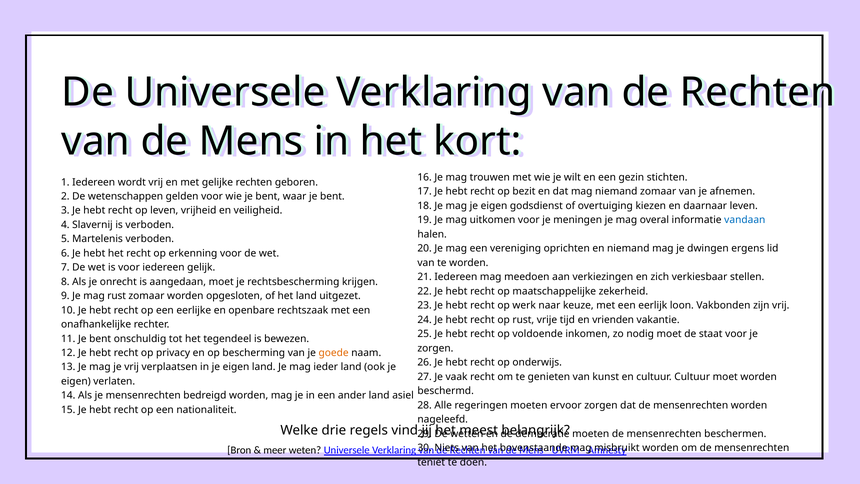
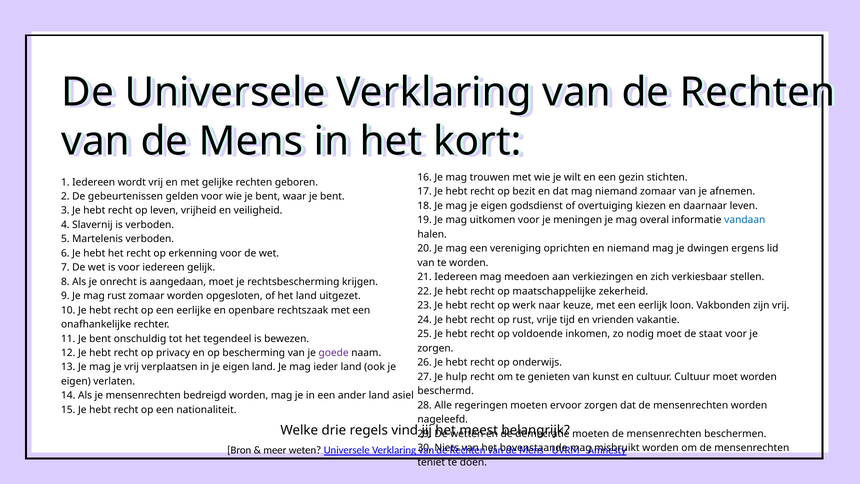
wetenschappen: wetenschappen -> gebeurtenissen (125, 196)
goede colour: orange -> purple (334, 353)
vaak: vaak -> hulp (457, 377)
